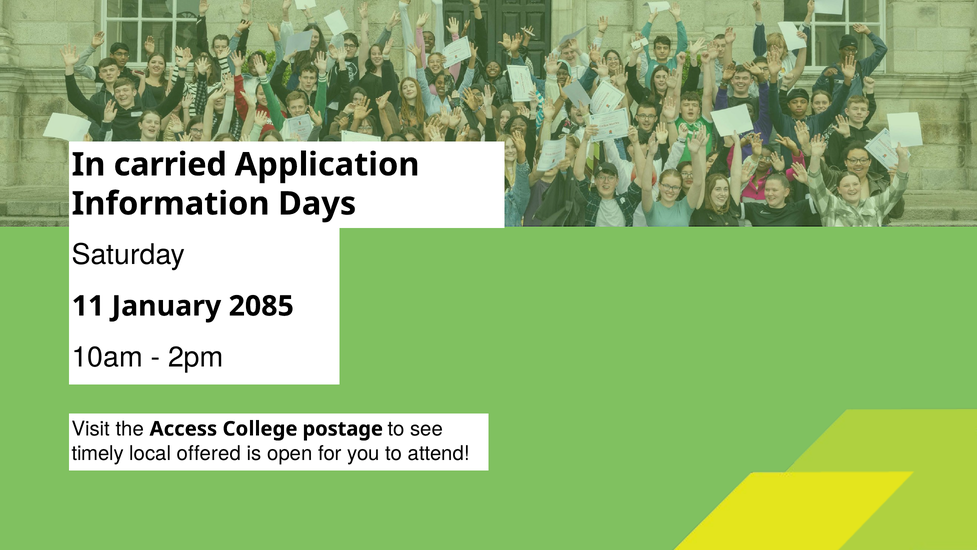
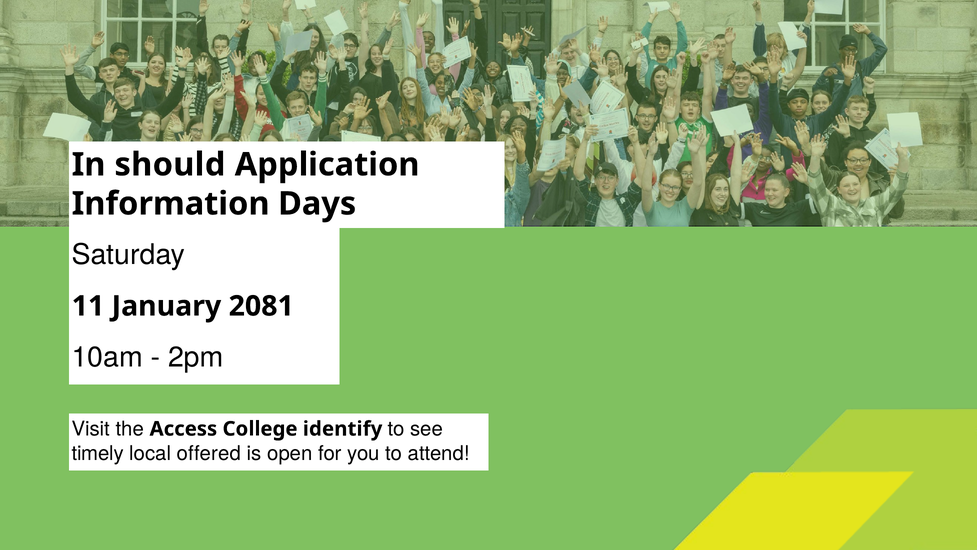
carried: carried -> should (170, 165)
2085: 2085 -> 2081 (261, 306)
postage: postage -> identify (343, 429)
